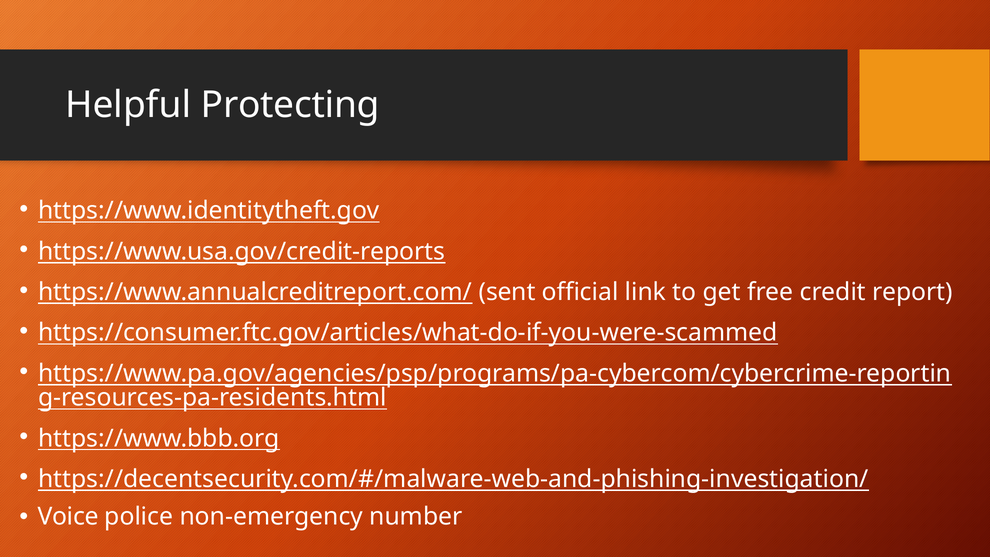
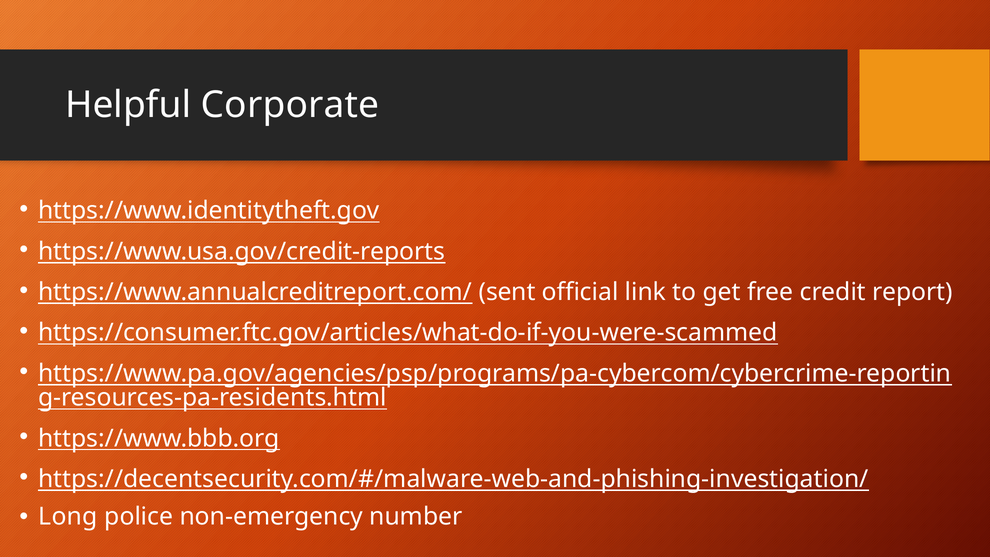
Protecting: Protecting -> Corporate (290, 105)
Voice: Voice -> Long (68, 517)
